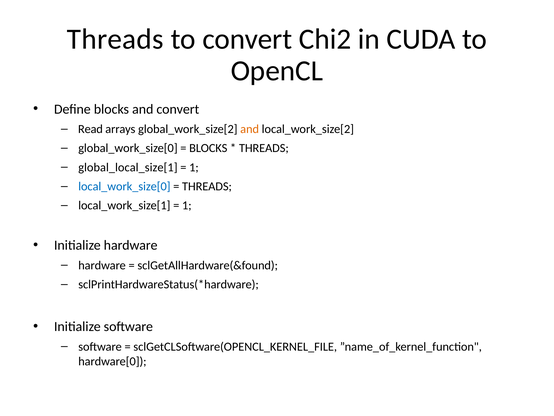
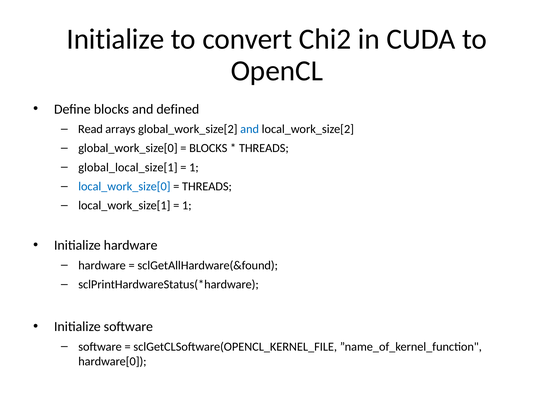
Threads: Threads -> Initialize (115, 39)
and convert: convert -> defined (178, 109)
and colour: orange -> blue (250, 129)
